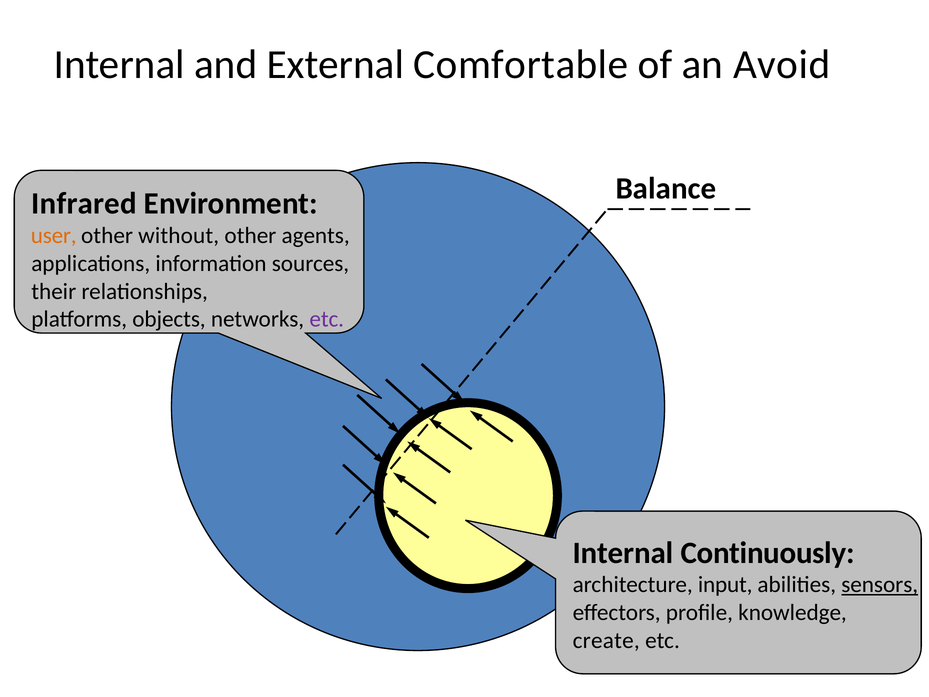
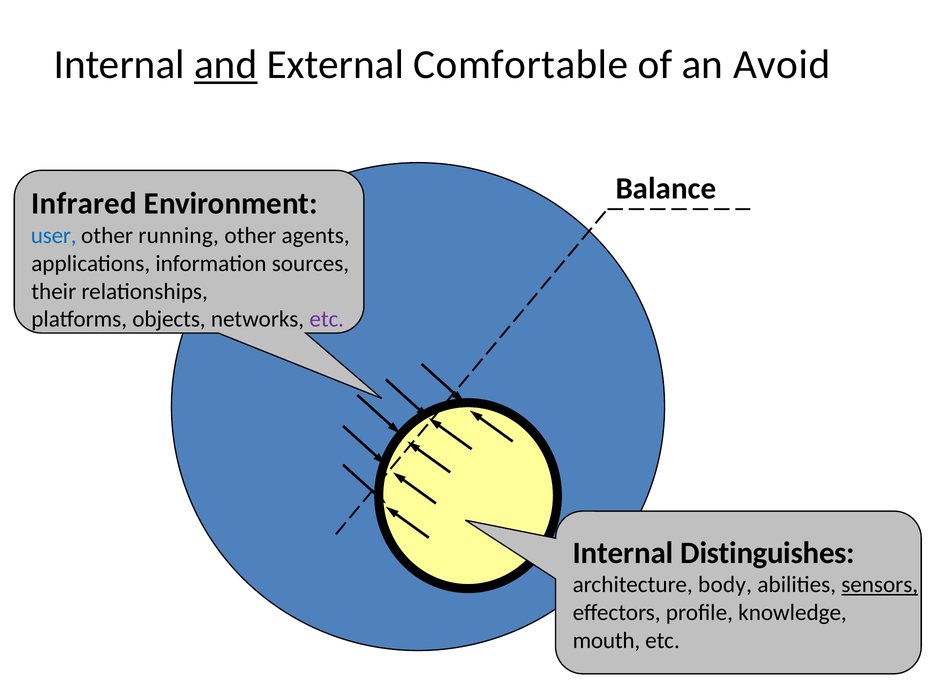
and underline: none -> present (226, 65)
user colour: orange -> blue (54, 236)
without: without -> running (179, 236)
Continuously: Continuously -> Distinguishes (768, 553)
input: input -> body (725, 585)
create: create -> mouth (606, 640)
